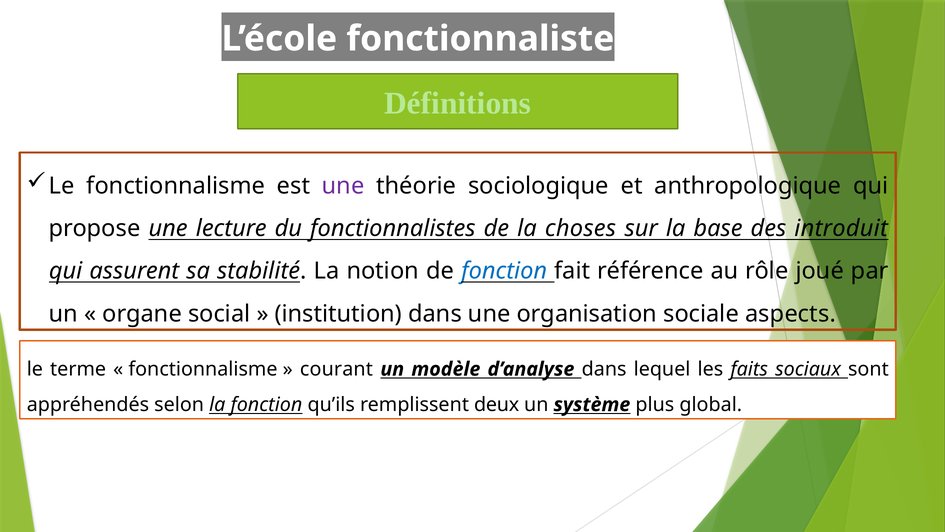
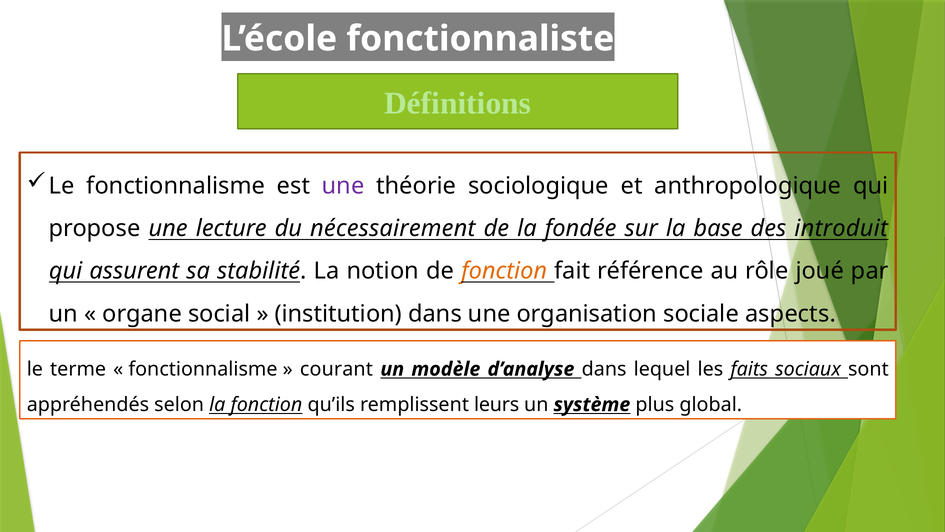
fonctionnalistes: fonctionnalistes -> nécessairement (393, 228)
choses: choses -> fondée (581, 228)
fonction colour: blue -> orange (504, 271)
deux: deux -> leurs (497, 404)
